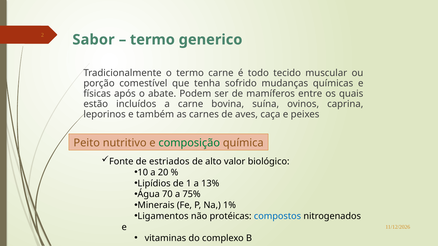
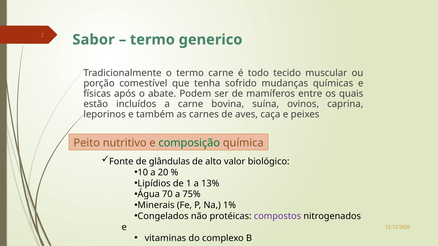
estriados: estriados -> glândulas (169, 162)
Ligamentos: Ligamentos -> Congelados (163, 216)
compostos colour: blue -> purple (277, 216)
